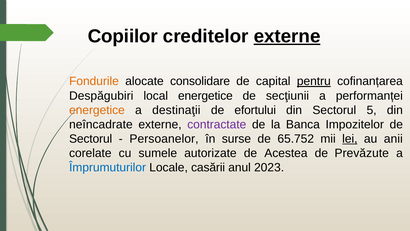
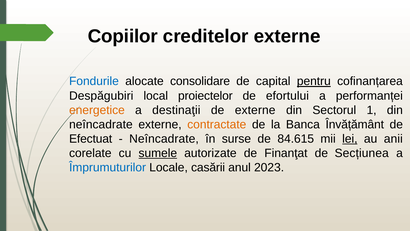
externe underline: present -> none (287, 36)
Fondurile colour: orange -> blue (94, 81)
local energetice: energetice -> proiectelor (205, 96)
secţiunii: secţiunii -> efortului (287, 96)
de efortului: efortului -> externe (255, 110)
5: 5 -> 1 (372, 110)
contractate colour: purple -> orange (217, 124)
Impozitelor: Impozitelor -> Învățământ (355, 124)
Sectorul: Sectorul -> Efectuat (91, 139)
Persoanelor: Persoanelor -> Neîncadrate (164, 139)
65.752: 65.752 -> 84.615 (296, 139)
sumele underline: none -> present (158, 153)
Acestea: Acestea -> Finanţat (286, 153)
Prevăzute: Prevăzute -> Secțiunea (362, 153)
